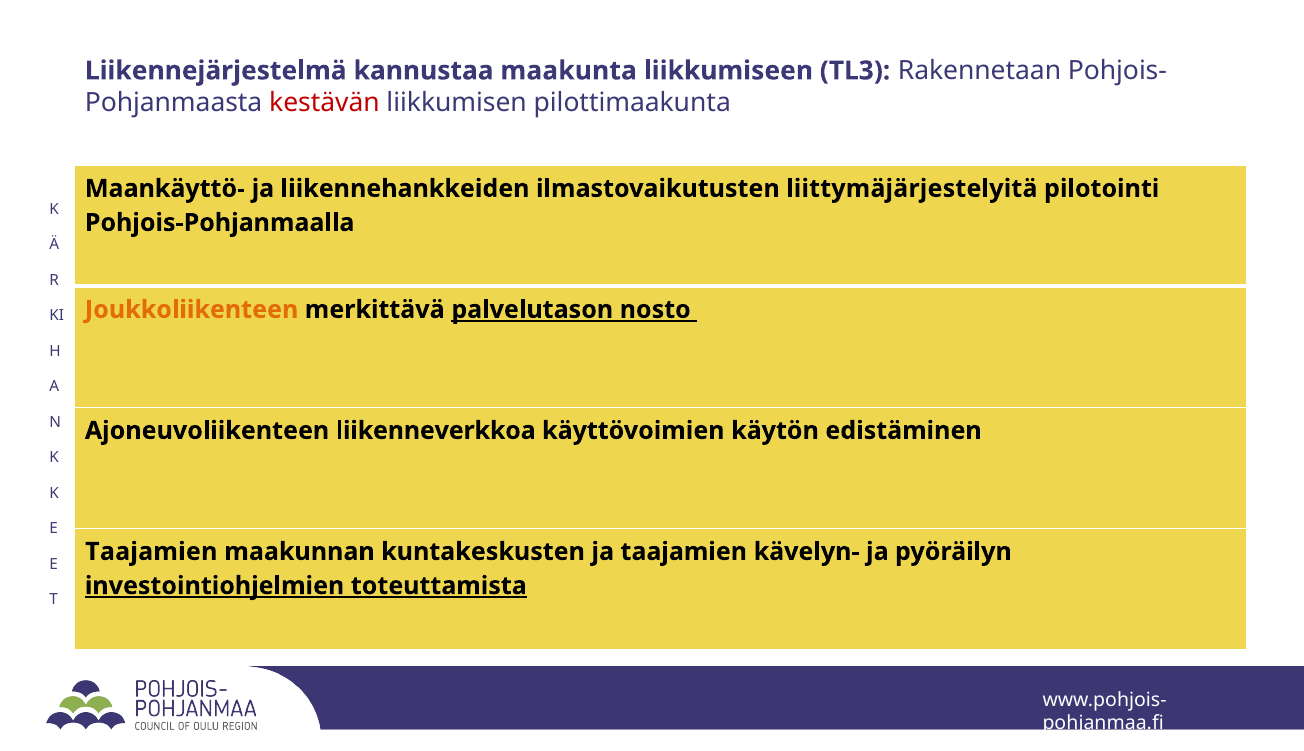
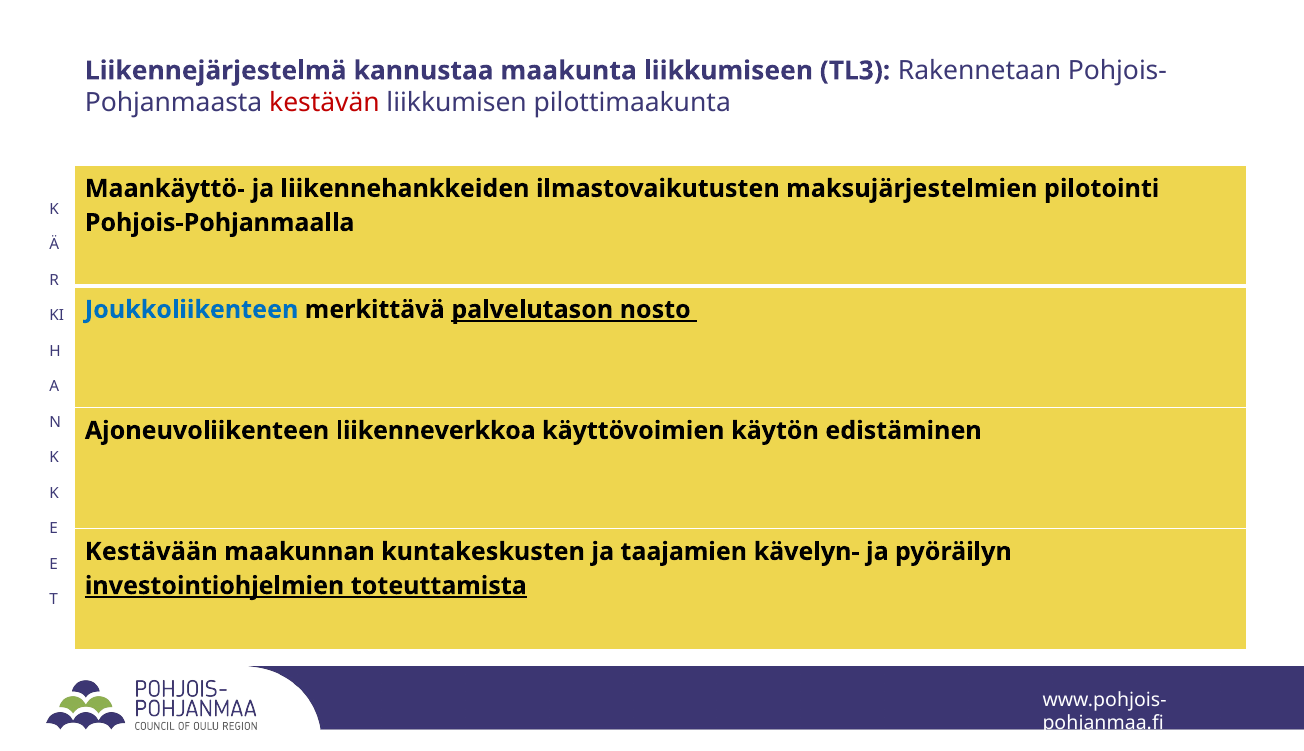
liittymäjärjestelyitä: liittymäjärjestelyitä -> maksujärjestelmien (912, 189)
Joukkoliikenteen colour: orange -> blue (192, 310)
Taajamien: Taajamien -> Kestävään (151, 552)
